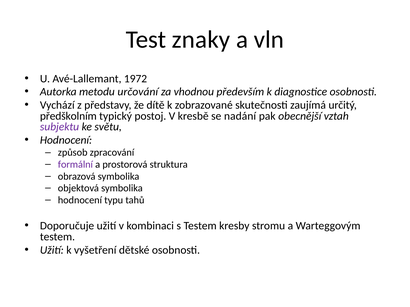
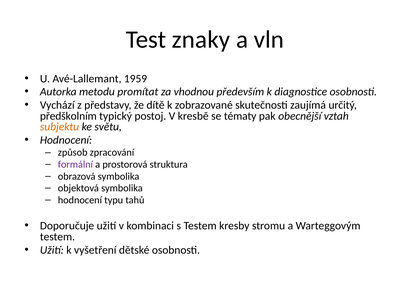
1972: 1972 -> 1959 (136, 79)
určování: určování -> promítat (138, 92)
nadání: nadání -> tématy (240, 116)
subjektu colour: purple -> orange (60, 127)
